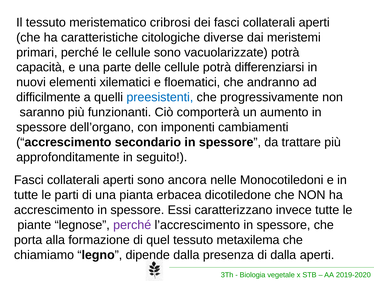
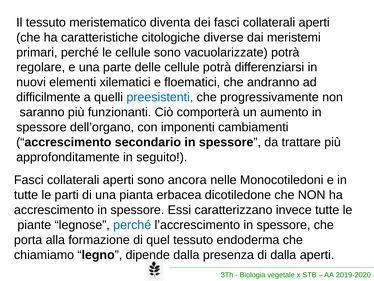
cribrosi: cribrosi -> diventa (170, 22)
capacità: capacità -> regolare (41, 67)
perché colour: purple -> blue (132, 225)
metaxilema: metaxilema -> endoderma (248, 239)
